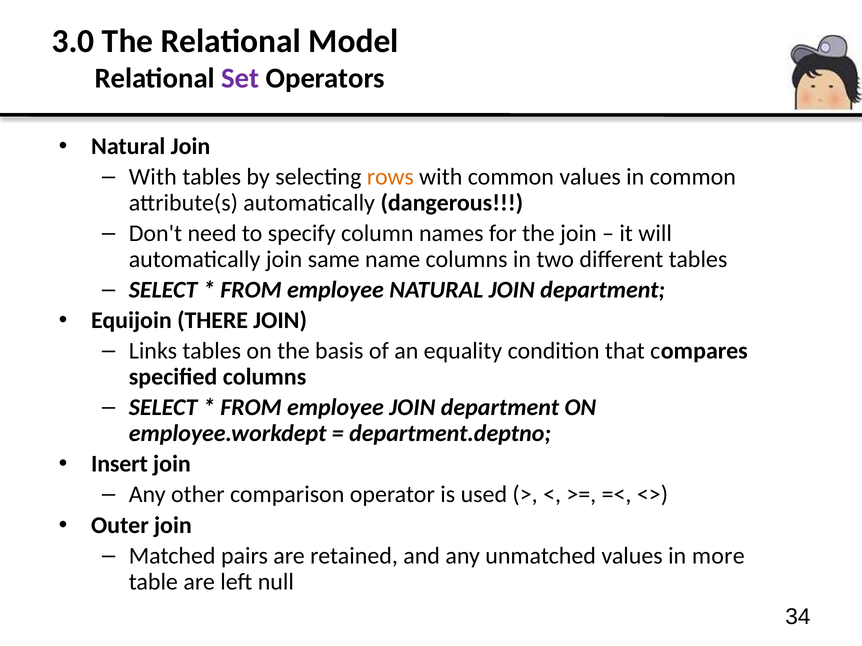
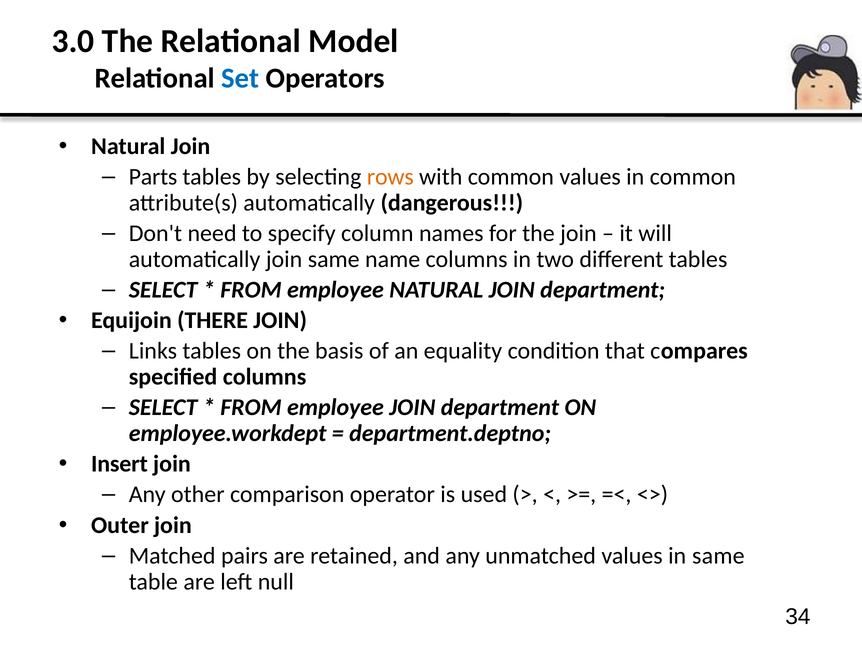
Set colour: purple -> blue (240, 78)
With: With -> Parts (153, 177)
in more: more -> same (718, 556)
